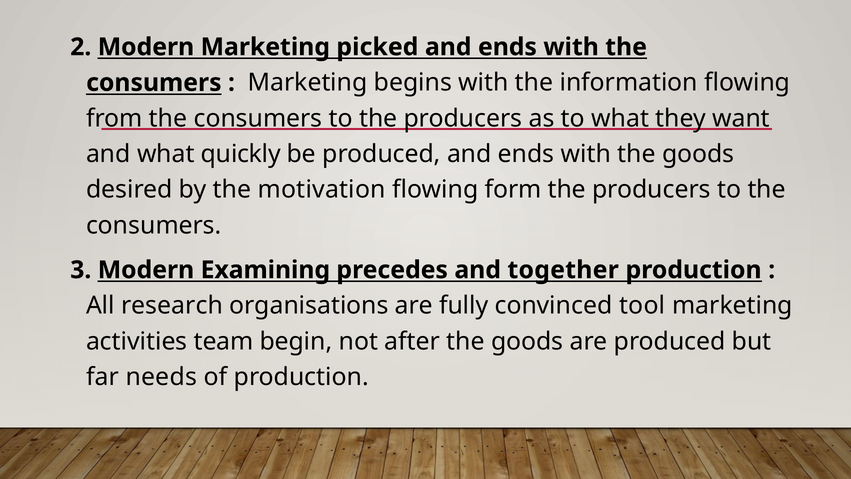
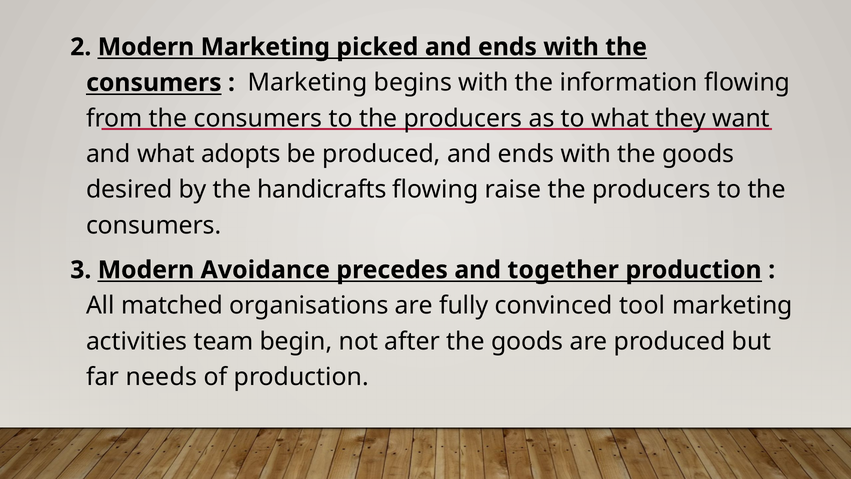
quickly: quickly -> adopts (241, 154)
motivation: motivation -> handicrafts (322, 190)
form: form -> raise (513, 190)
Examining: Examining -> Avoidance (265, 270)
research: research -> matched (172, 305)
